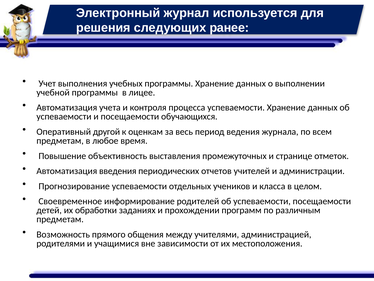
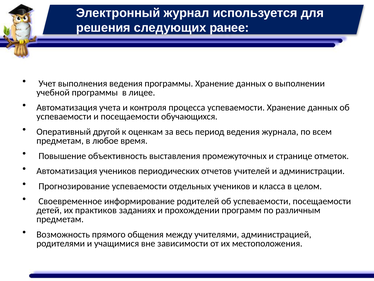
выполнения учебных: учебных -> ведения (126, 83)
Автоматизация введения: введения -> учеников (118, 171)
обработки: обработки -> практиков (96, 210)
